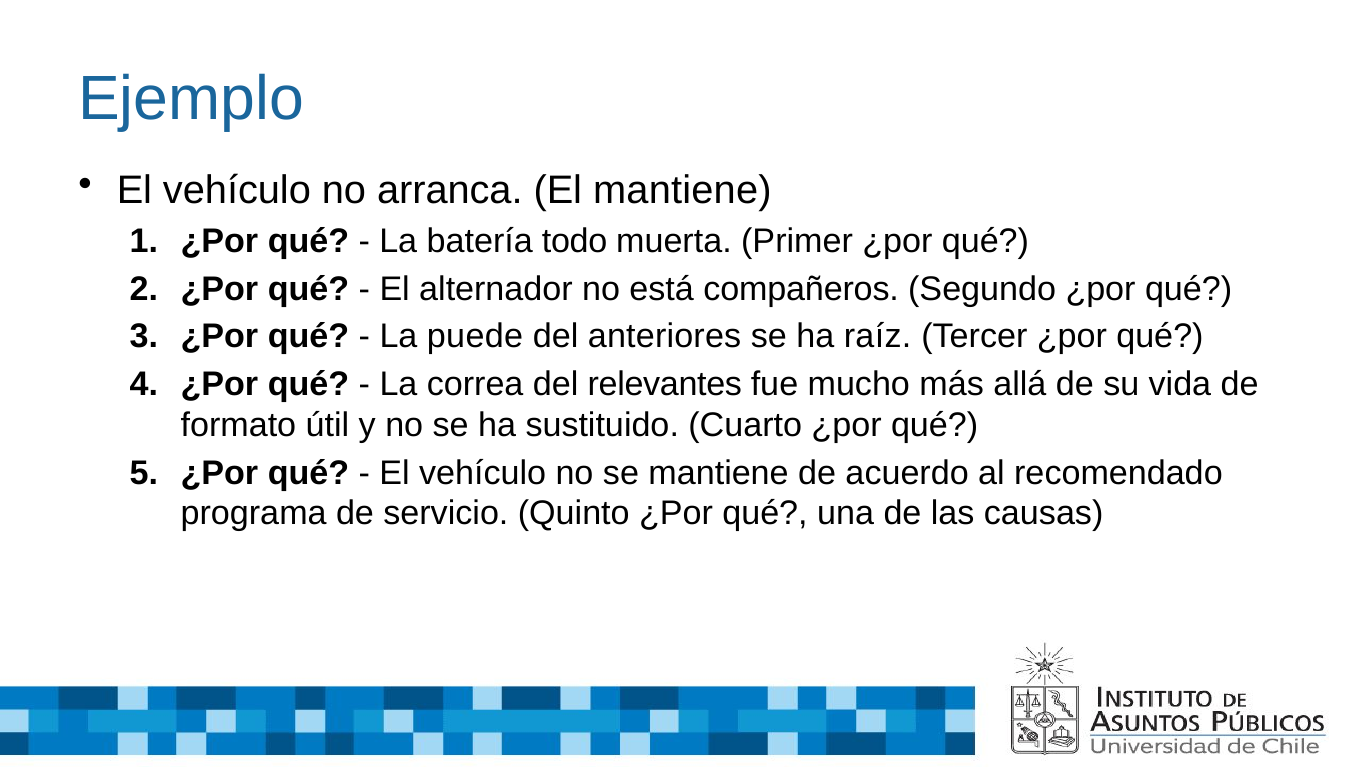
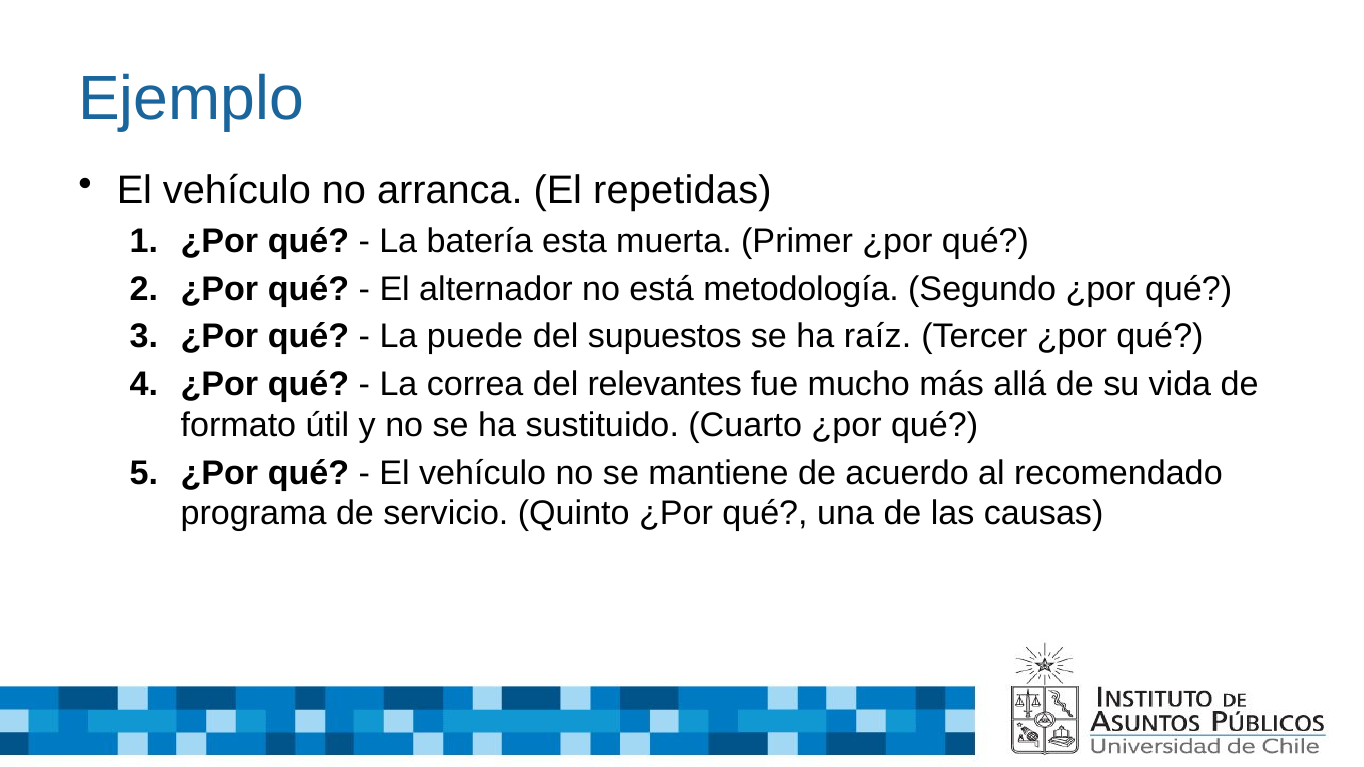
El mantiene: mantiene -> repetidas (682, 190)
todo: todo -> esta (574, 241)
compañeros: compañeros -> metodología (801, 289)
anteriores: anteriores -> supuestos (665, 337)
